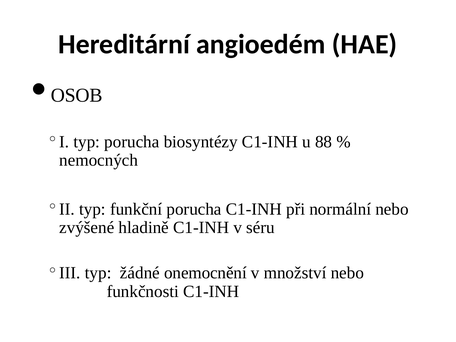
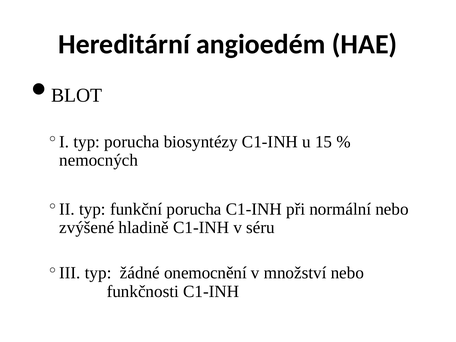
OSOB: OSOB -> BLOT (77, 95)
88: 88 -> 15 (324, 142)
